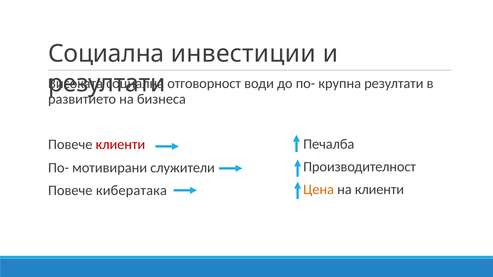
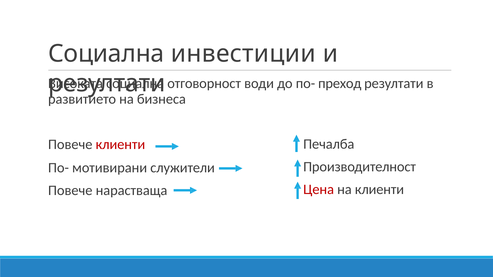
крупна: крупна -> преход (340, 84)
Цена colour: orange -> red (319, 190)
кибератака: кибератака -> нарастваща (132, 191)
